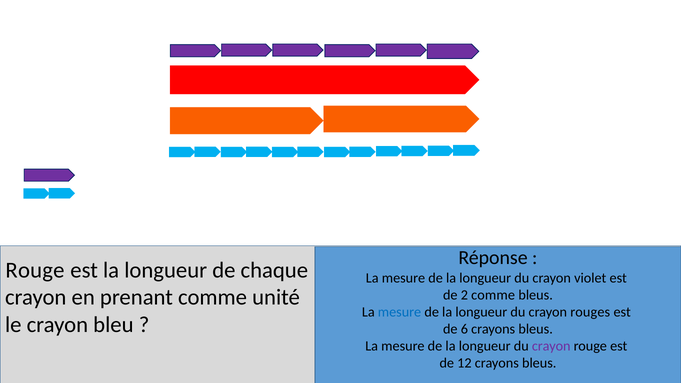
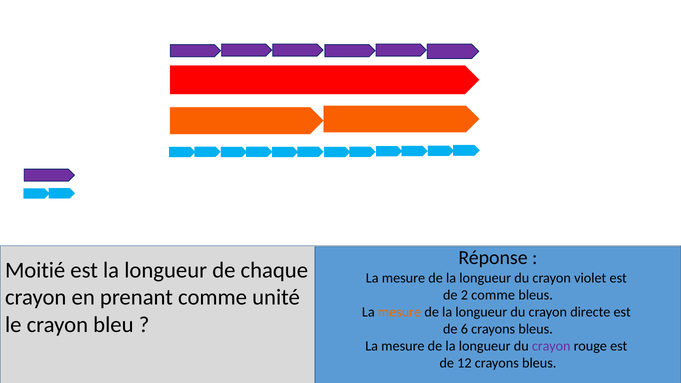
Rouge: Rouge -> Moitié (35, 270)
mesure colour: blue -> orange (400, 312)
rouges: rouges -> directe (590, 312)
